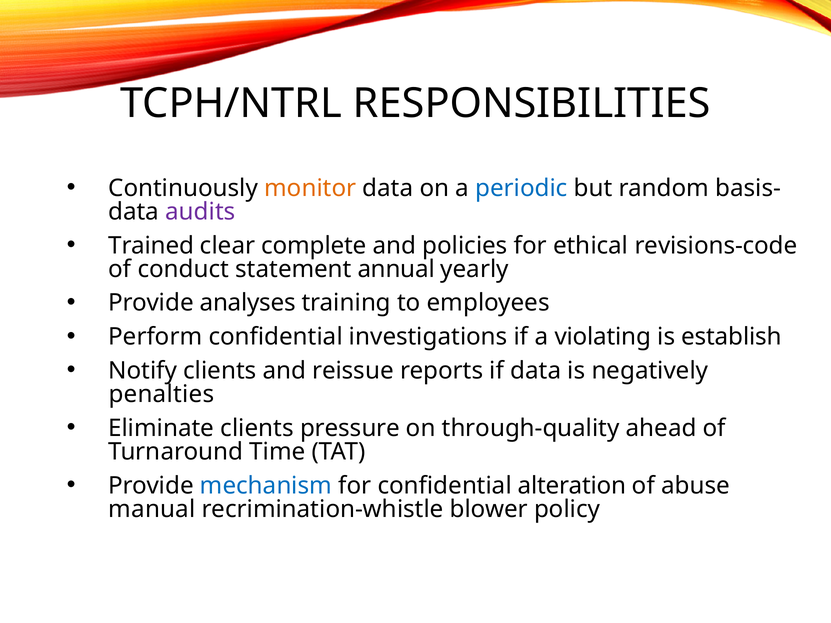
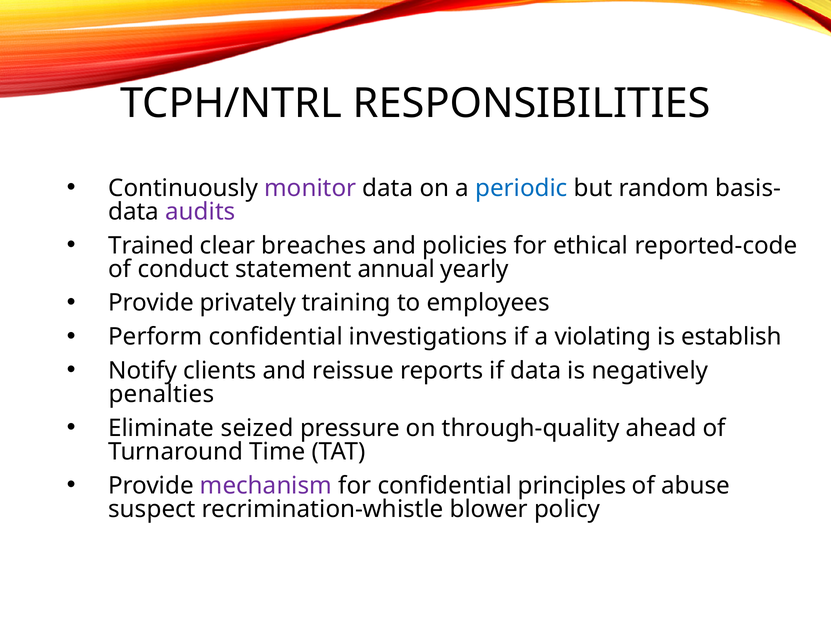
monitor colour: orange -> purple (310, 188)
complete: complete -> breaches (314, 246)
revisions-code: revisions-code -> reported-code (716, 246)
analyses: analyses -> privately (248, 303)
Eliminate clients: clients -> seized (257, 428)
mechanism colour: blue -> purple (266, 486)
alteration: alteration -> principles (572, 486)
manual: manual -> suspect (152, 509)
